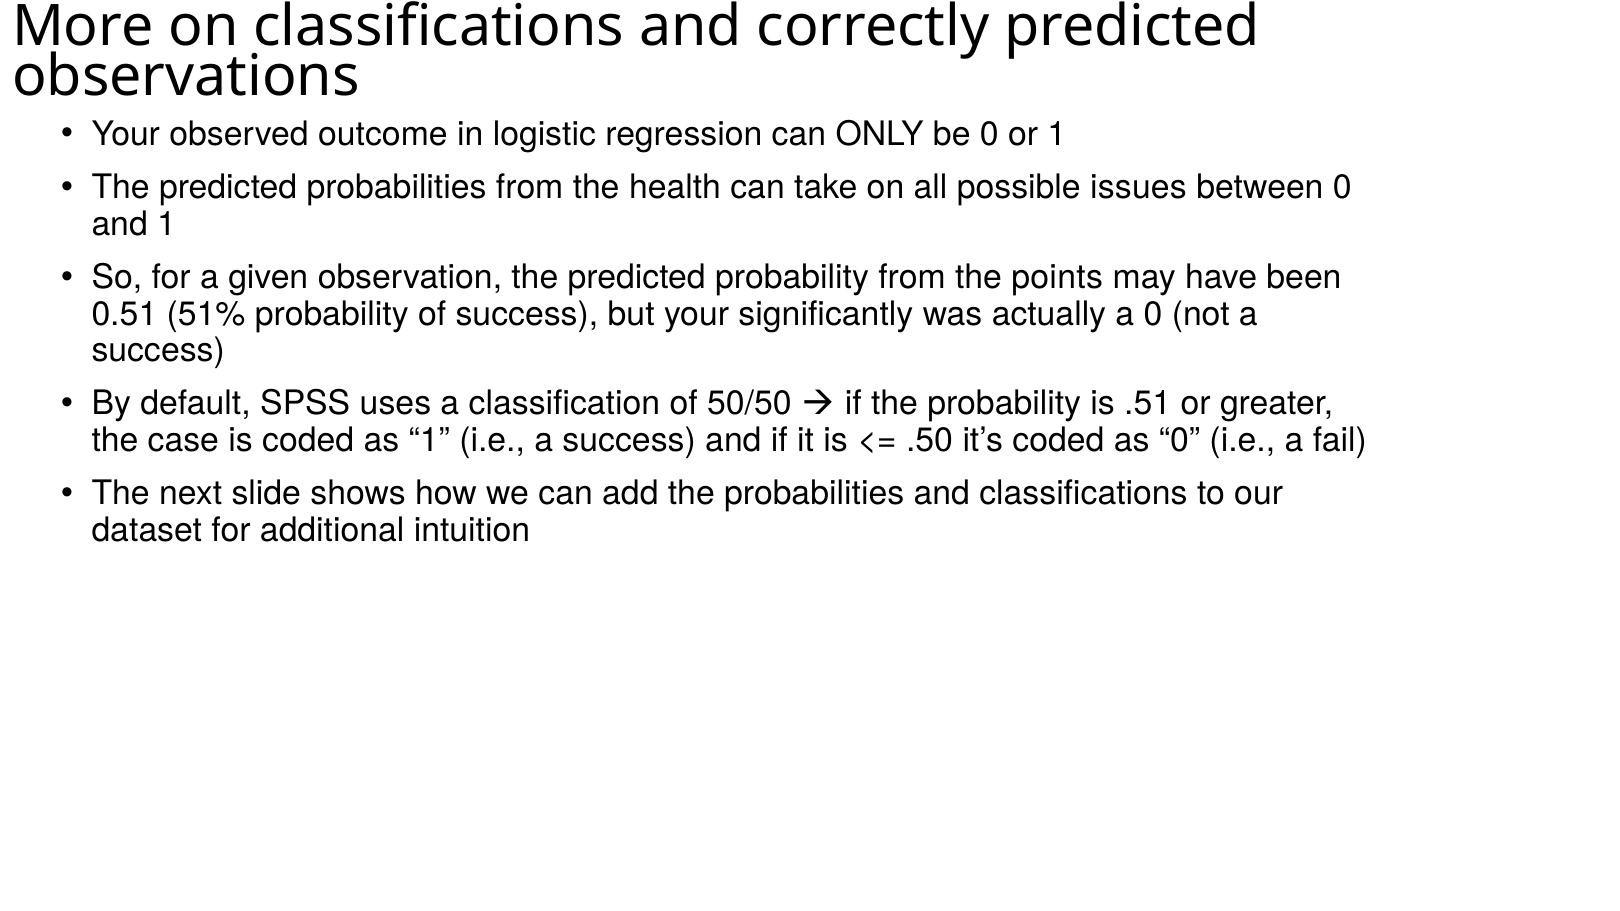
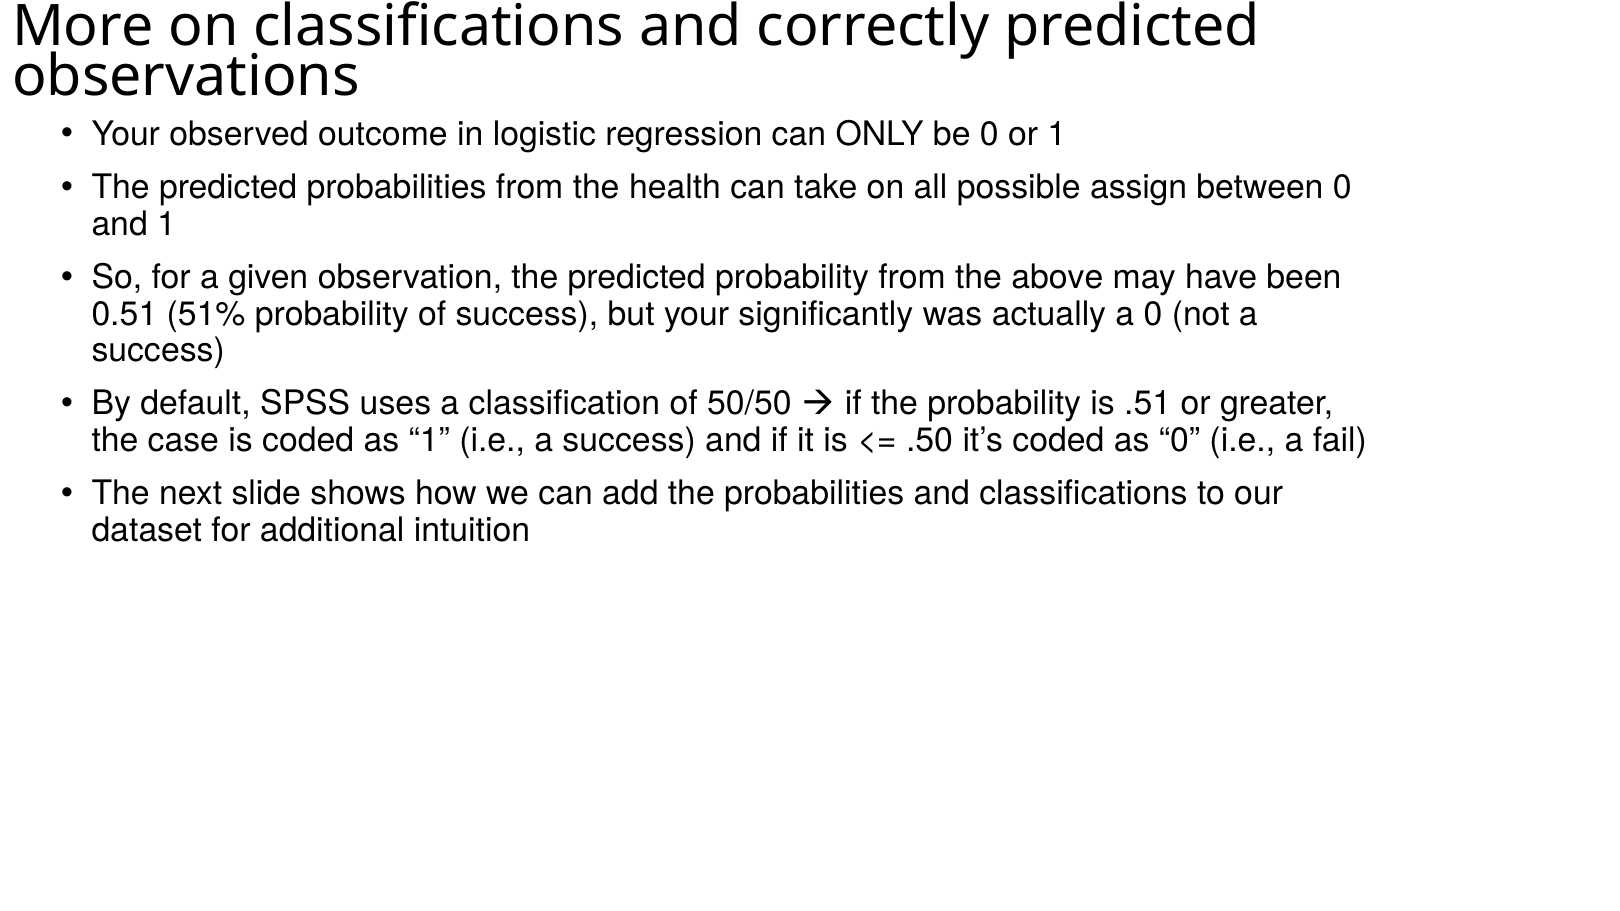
issues: issues -> assign (1139, 188)
points: points -> above (1057, 277)
